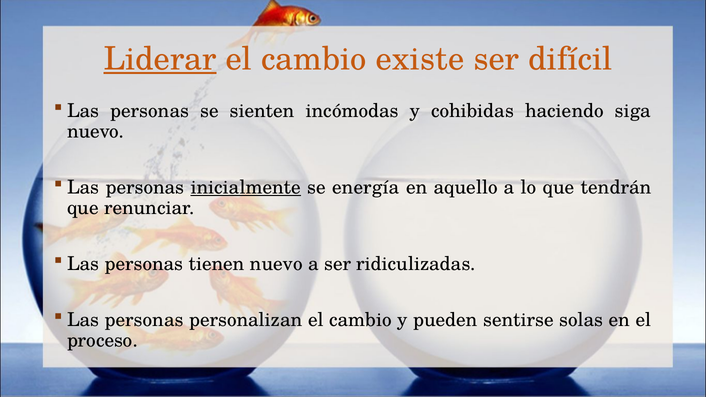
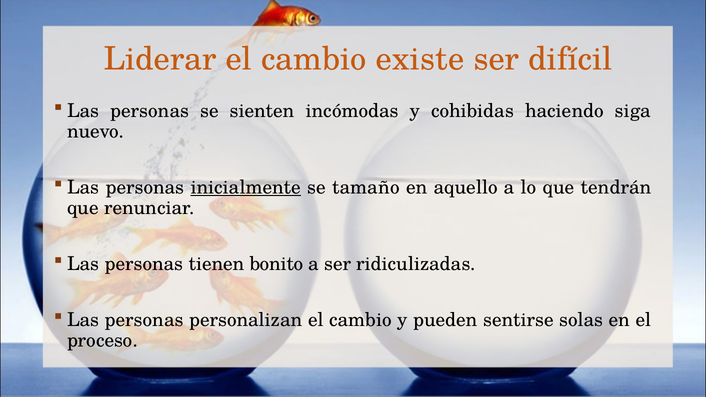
Liderar underline: present -> none (160, 59)
energía: energía -> tamaño (366, 187)
tienen nuevo: nuevo -> bonito (276, 264)
